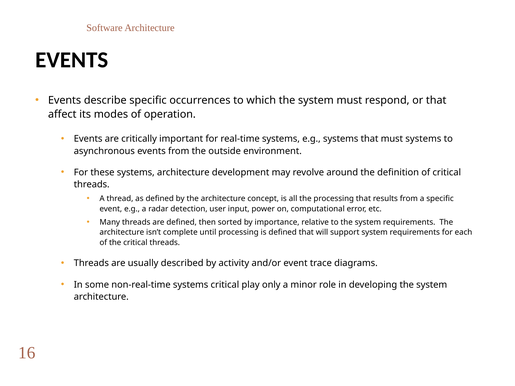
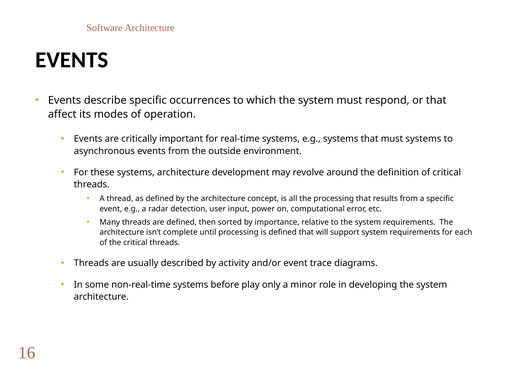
systems critical: critical -> before (225, 285)
